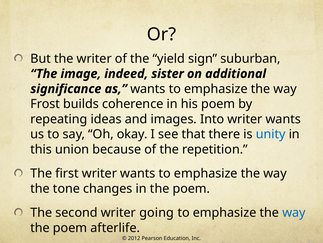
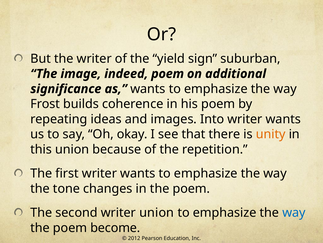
indeed sister: sister -> poem (168, 74)
unity colour: blue -> orange (271, 134)
writer going: going -> union (157, 212)
afterlife: afterlife -> become (115, 227)
